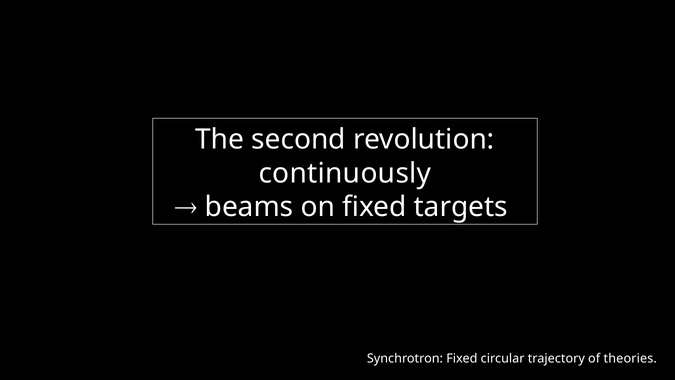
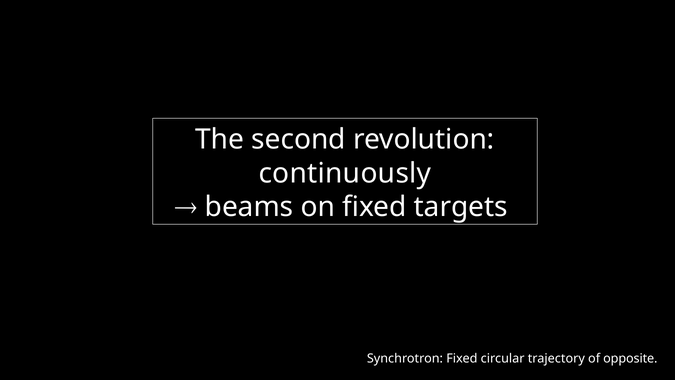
theories: theories -> opposite (630, 358)
